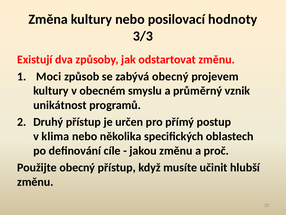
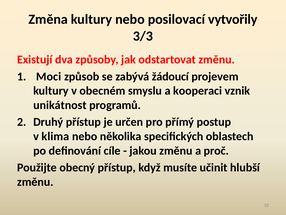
hodnoty: hodnoty -> vytvořily (233, 19)
zabývá obecný: obecný -> žádoucí (170, 76)
průměrný: průměrný -> kooperaci (198, 91)
